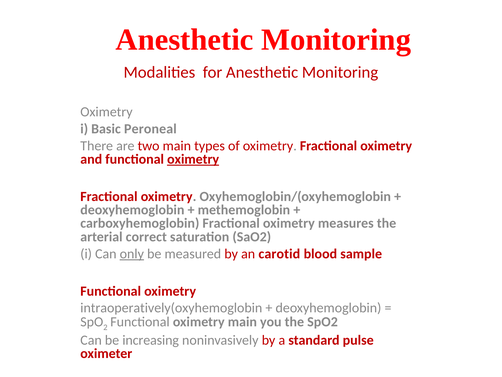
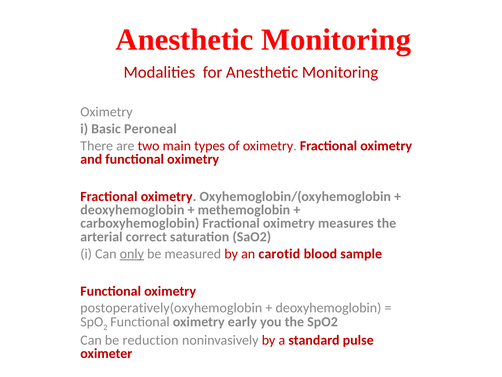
oximetry underline: present -> none (193, 159)
intraoperatively(oxyhemoglobin: intraoperatively(oxyhemoglobin -> postoperatively(oxyhemoglobin (171, 308)
oximetry main: main -> early (242, 322)
increasing: increasing -> reduction (151, 340)
